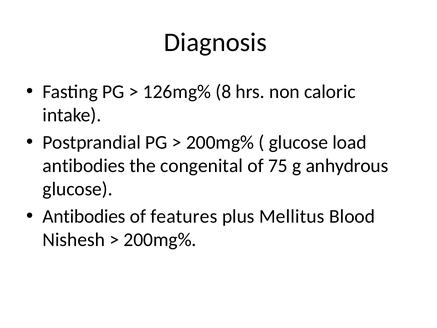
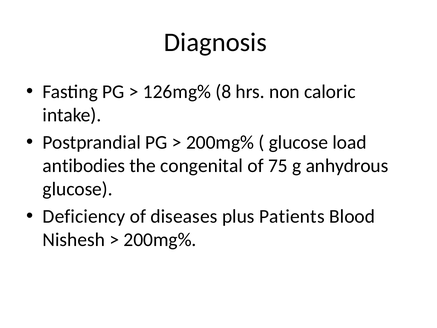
Antibodies: Antibodies -> Deficiency (84, 216)
features: features -> diseases (184, 216)
Mellitus: Mellitus -> Patients (292, 216)
